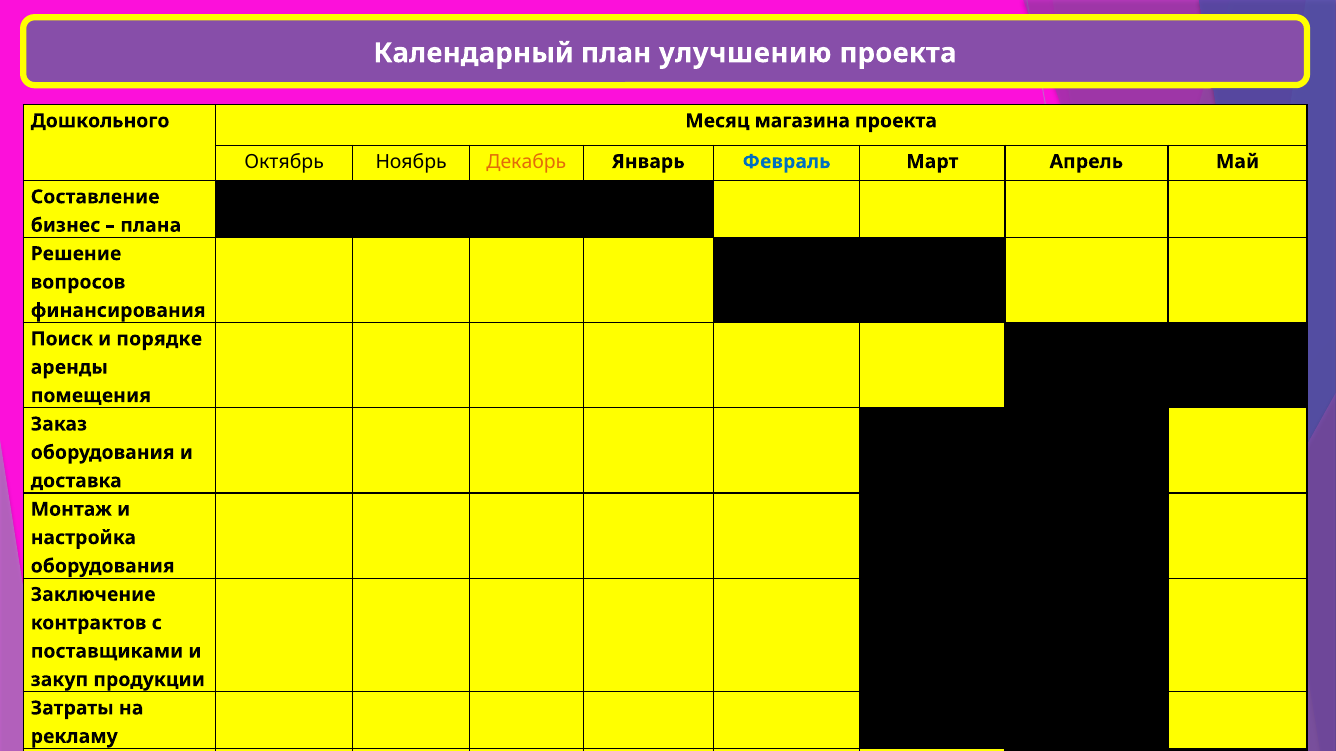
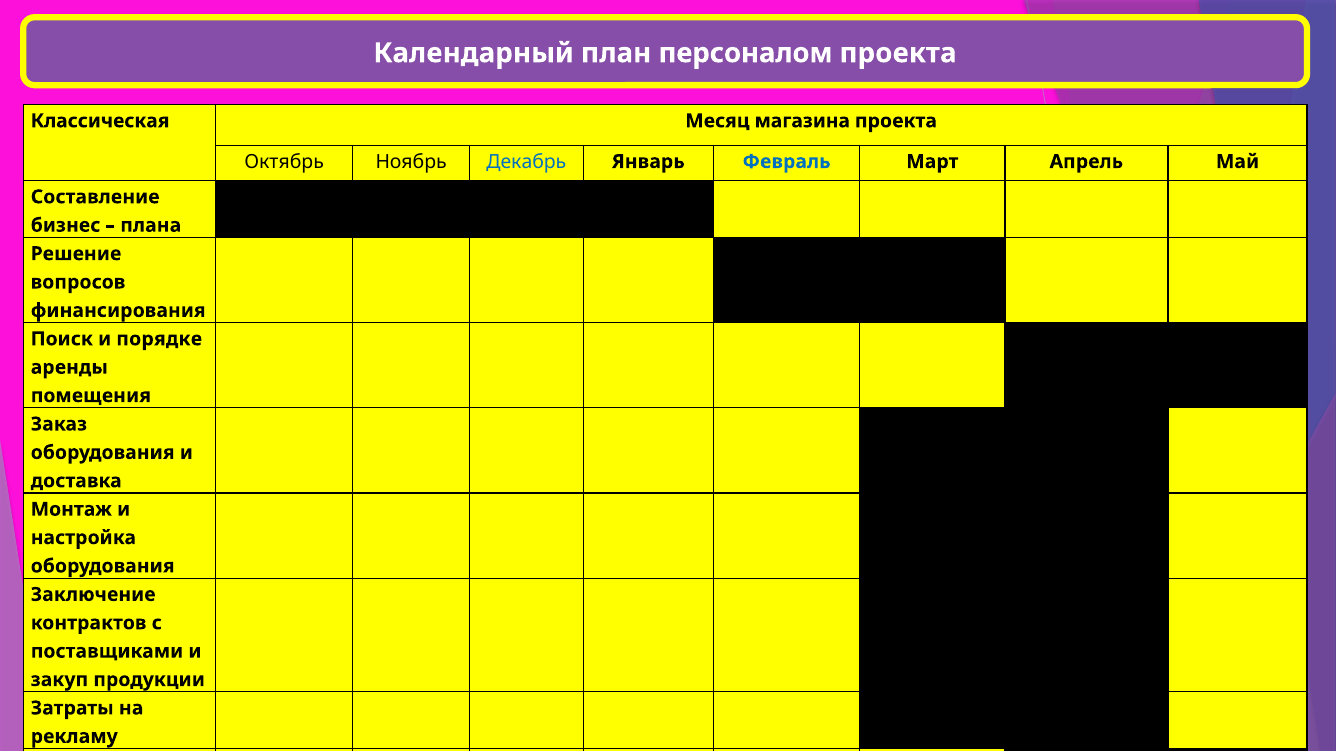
улучшению: улучшению -> персоналом (746, 53)
Дошкольного: Дошкольного -> Классическая (100, 121)
Декабрь colour: orange -> blue (526, 162)
